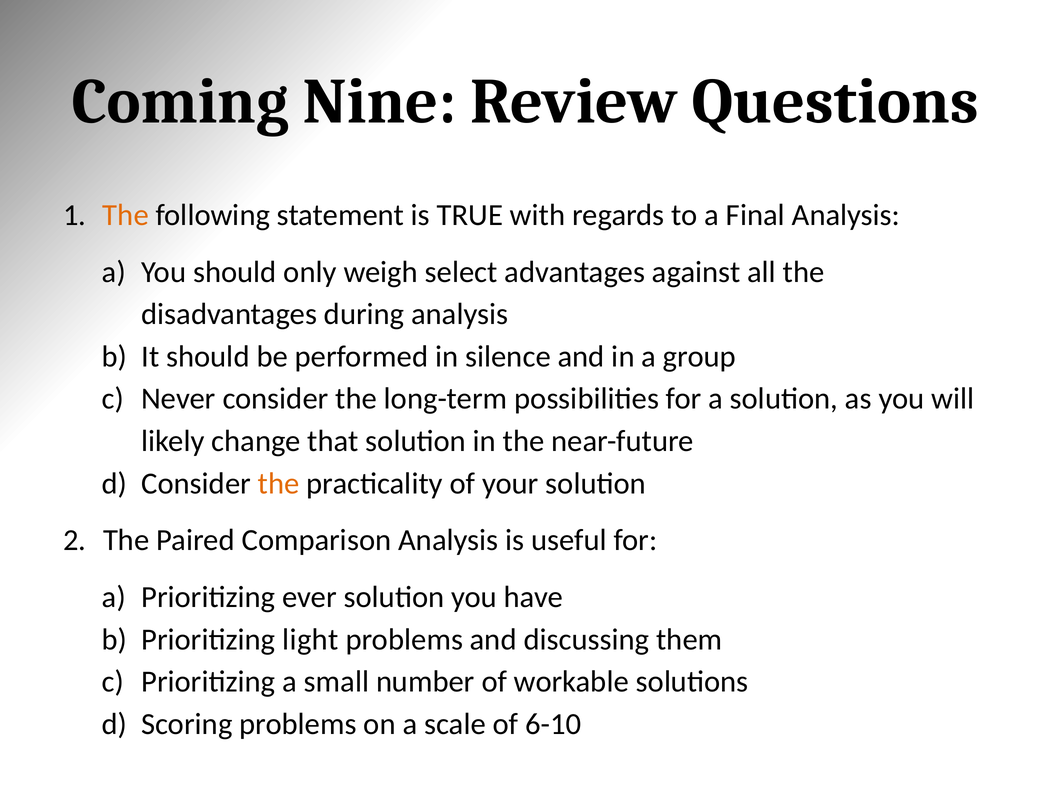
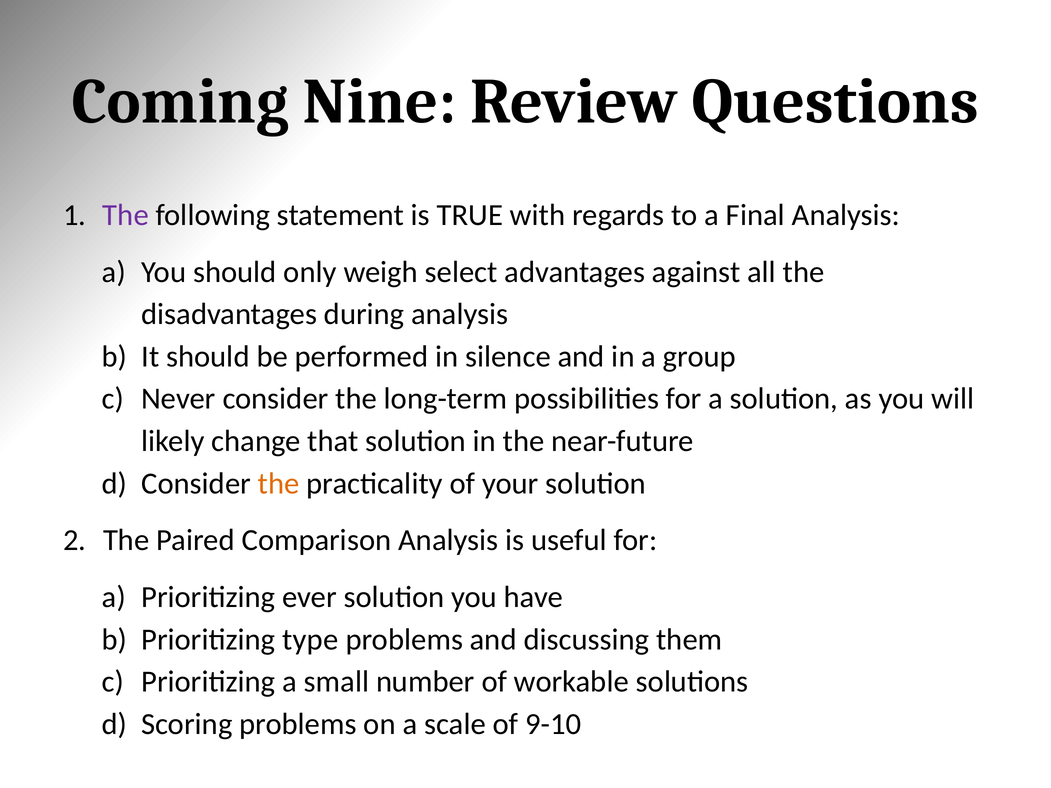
The colour: orange -> purple (126, 215)
light: light -> type (310, 640)
6-10: 6-10 -> 9-10 (553, 724)
